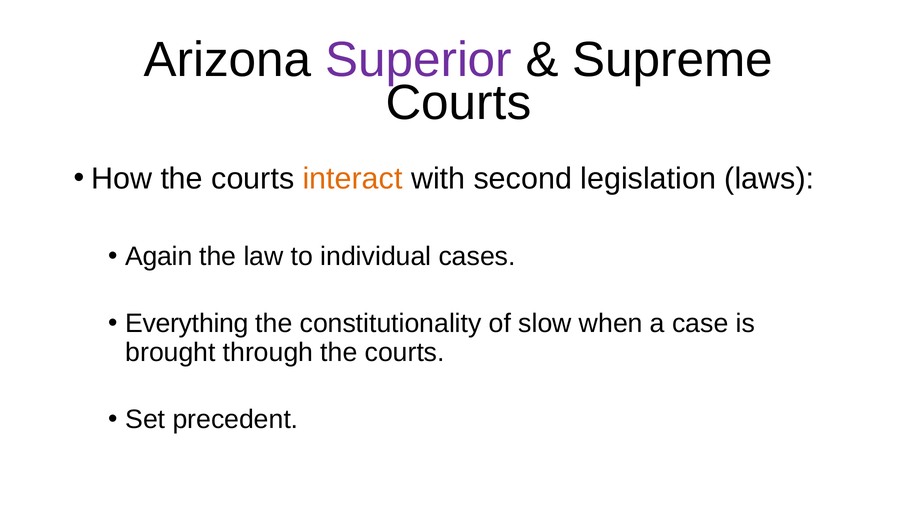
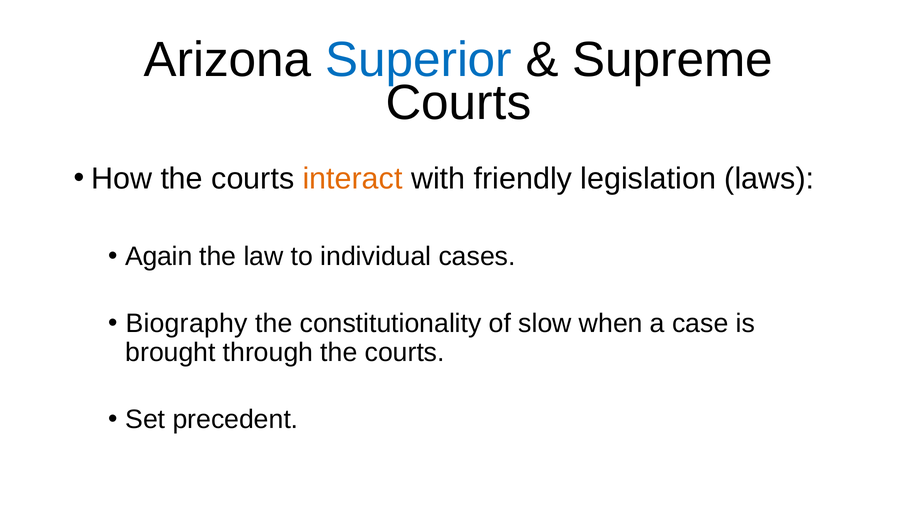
Superior colour: purple -> blue (419, 60)
second: second -> friendly (523, 179)
Everything: Everything -> Biography (187, 324)
